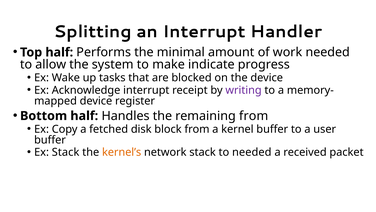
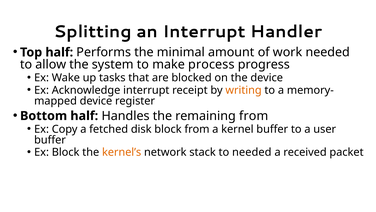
indicate: indicate -> process (211, 64)
writing colour: purple -> orange (244, 90)
Ex Stack: Stack -> Block (66, 152)
